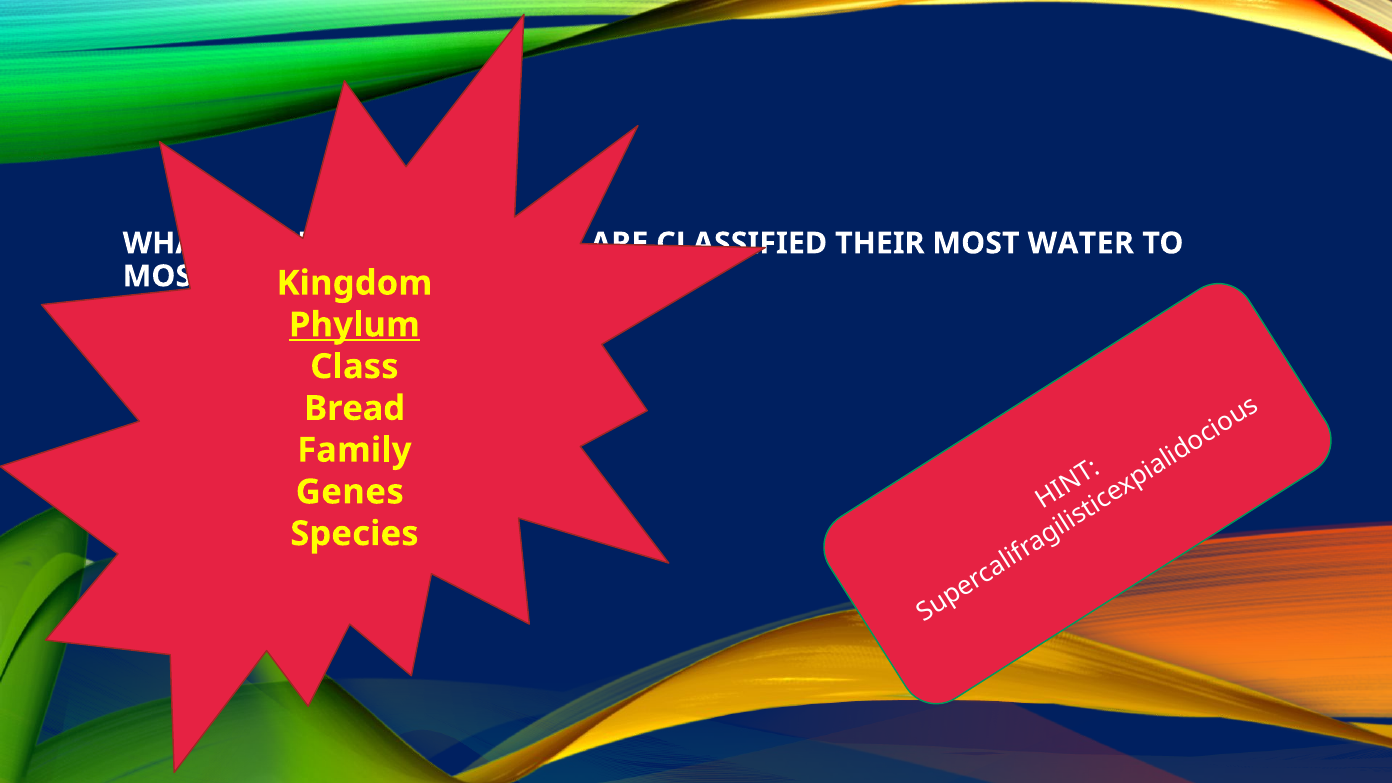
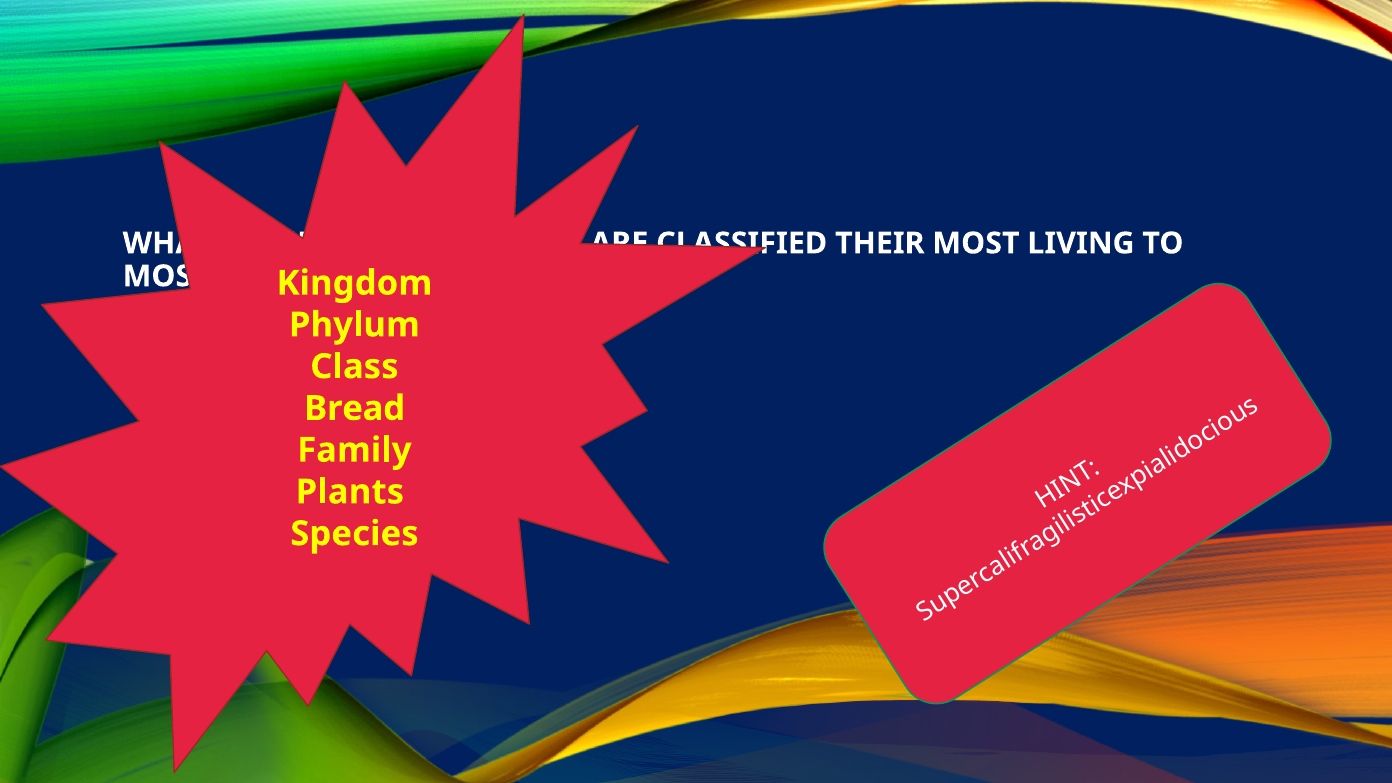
WATER: WATER -> LIVING (1081, 243)
Phylum underline: present -> none (354, 325)
Genes: Genes -> Plants (350, 492)
